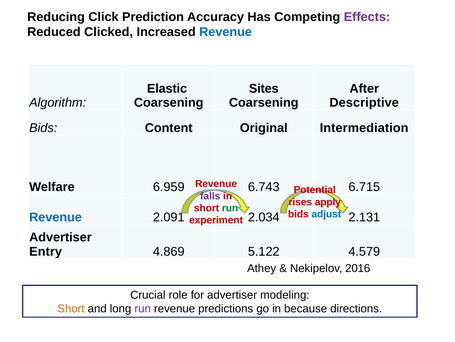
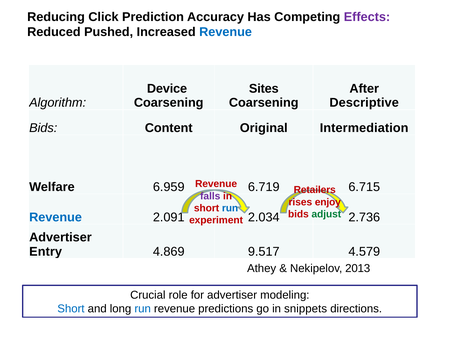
Clicked: Clicked -> Pushed (109, 32)
Elastic: Elastic -> Device (167, 88)
6.743: 6.743 -> 6.719 (264, 187)
Potential: Potential -> Retailers (315, 190)
apply: apply -> enjoy (328, 202)
run colour: green -> blue (230, 208)
adjust colour: blue -> green (326, 214)
2.131: 2.131 -> 2.736 (364, 217)
5.122: 5.122 -> 9.517 (264, 251)
2016: 2016 -> 2013 (358, 268)
Short colour: orange -> blue (71, 308)
run colour: purple -> blue (143, 308)
because: because -> snippets (306, 308)
